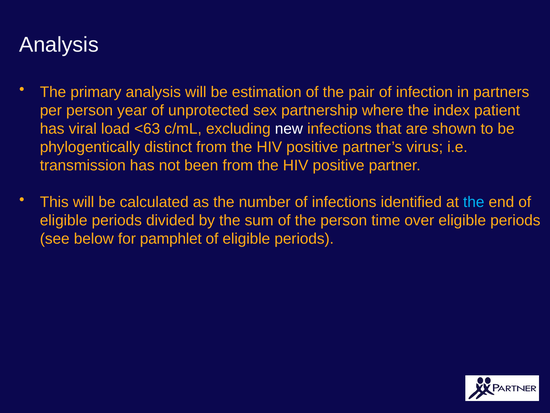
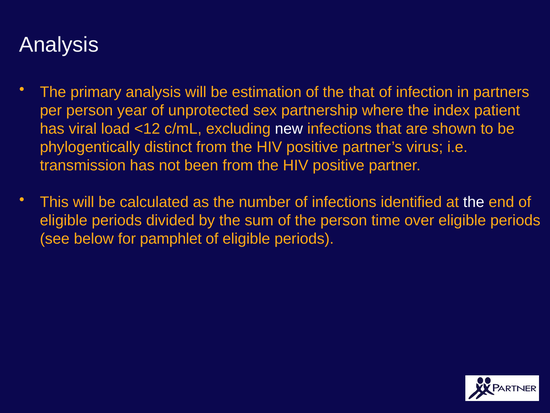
the pair: pair -> that (361, 92)
<63: <63 -> <12 (147, 129)
the colour: light blue -> white (474, 202)
